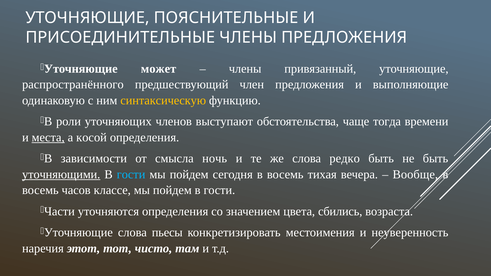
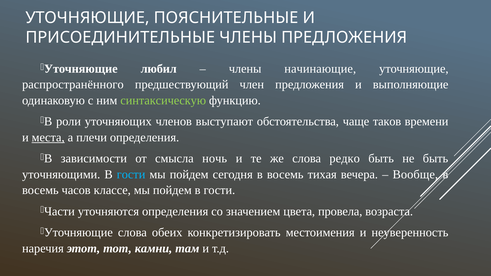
может: может -> любил (159, 69)
привязанный: привязанный -> начинающие (320, 69)
синтаксическую colour: yellow -> light green (163, 100)
тогда: тогда -> таков (387, 122)
косой: косой -> плечи (92, 137)
уточняющими underline: present -> none (61, 174)
сбились: сбились -> провела (340, 211)
пьесы: пьесы -> обеих (167, 233)
чисто: чисто -> камни (153, 249)
